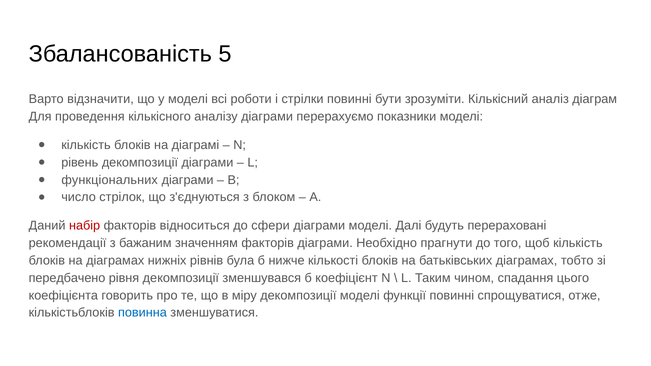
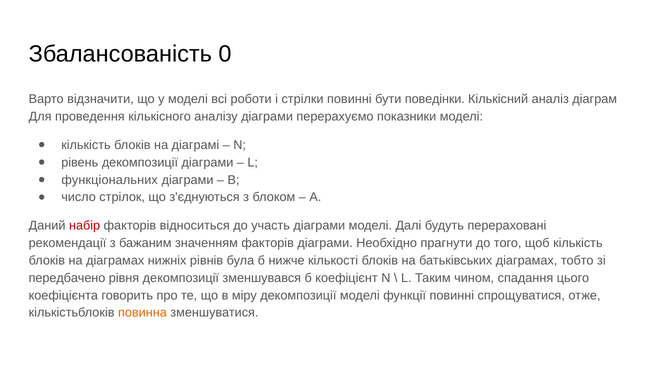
5: 5 -> 0 (225, 54)
зрозуміти: зрозуміти -> поведінки (435, 99)
сфери: сфери -> участь (271, 226)
повинна colour: blue -> orange (142, 313)
